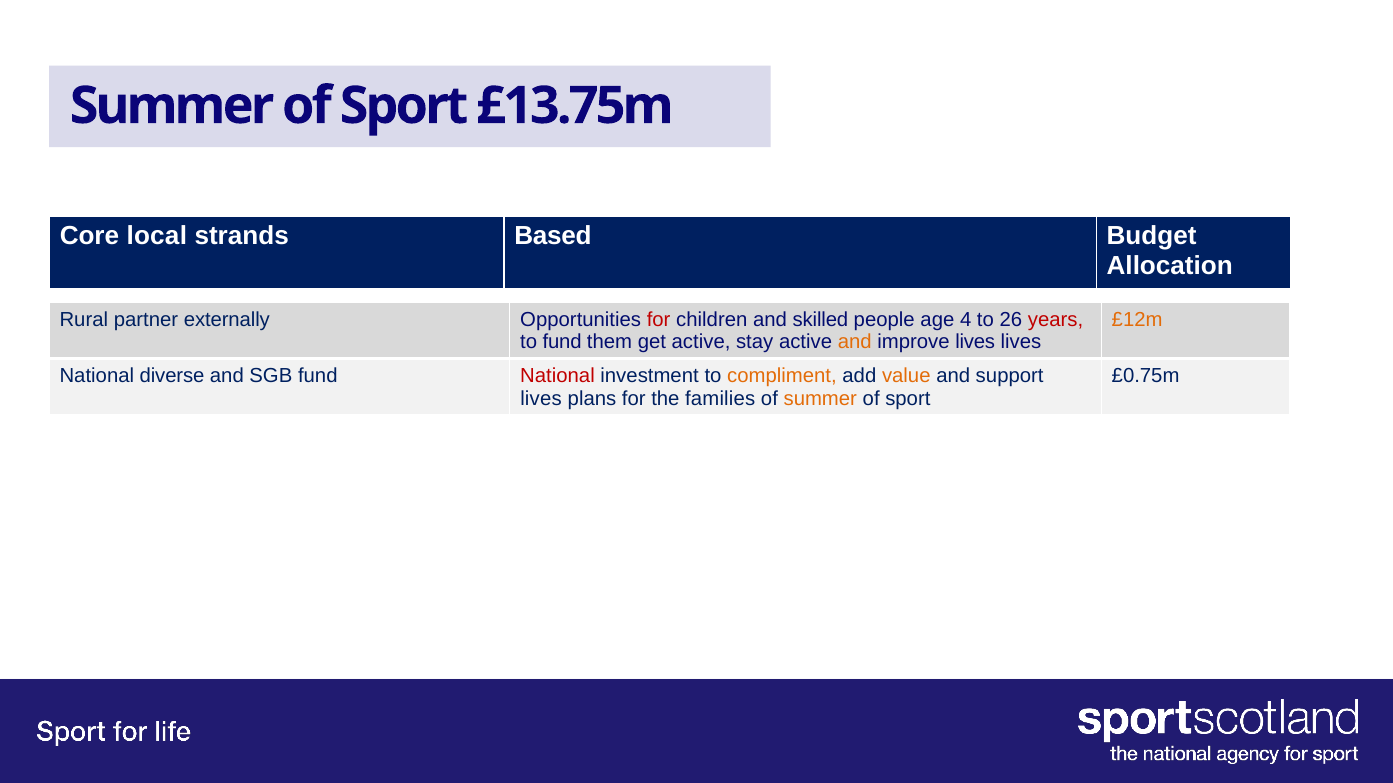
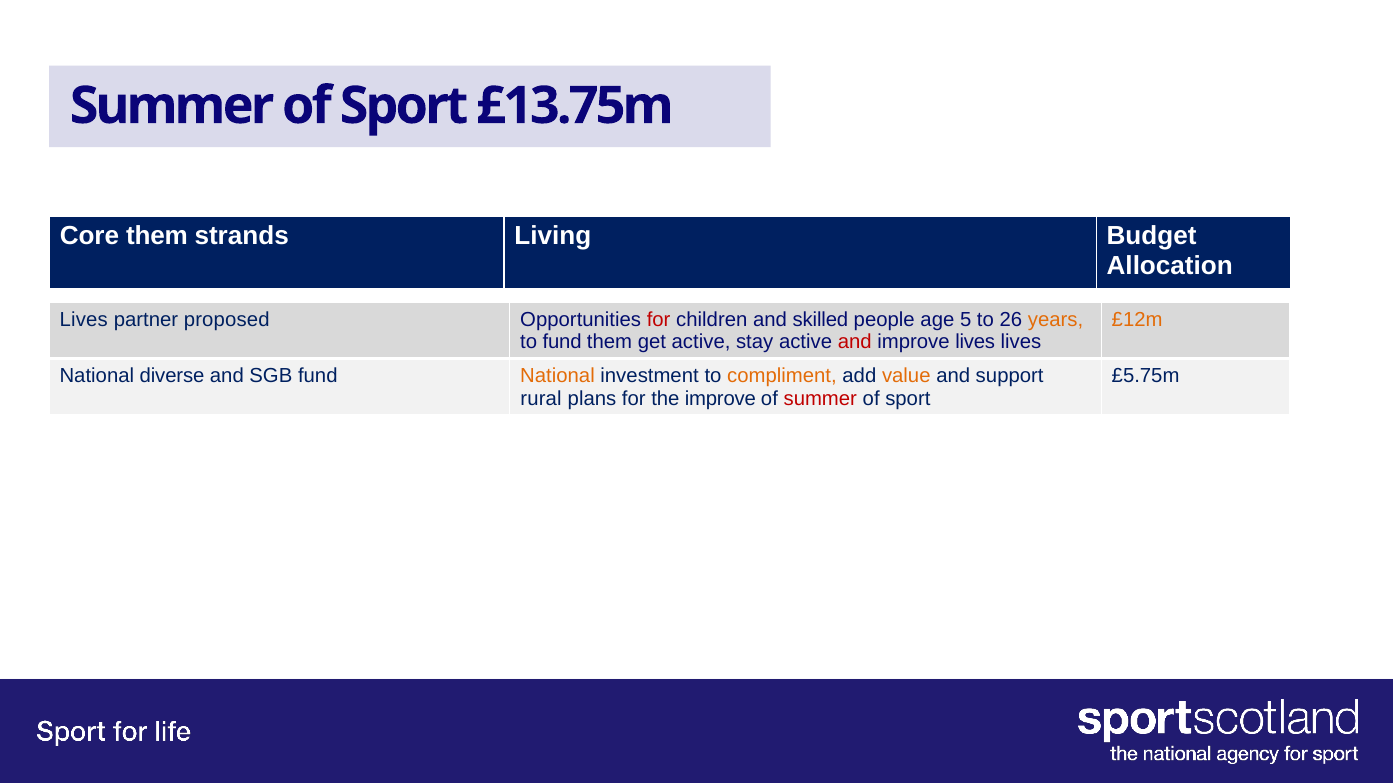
Core local: local -> them (157, 236)
Based: Based -> Living (553, 236)
Rural: Rural -> Lives (84, 320)
externally: externally -> proposed (227, 320)
4: 4 -> 5 (966, 320)
years colour: red -> orange (1056, 320)
and colour: orange -> red (855, 343)
National colour: red -> orange (558, 376)
£0.75m: £0.75m -> £5.75m (1146, 376)
lives: lives -> rural (541, 399)
the families: families -> improve (720, 399)
summer colour: orange -> red (820, 399)
